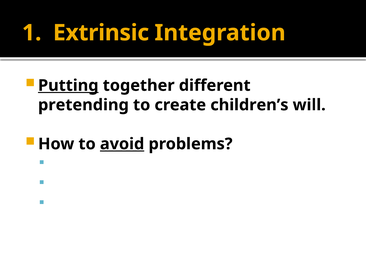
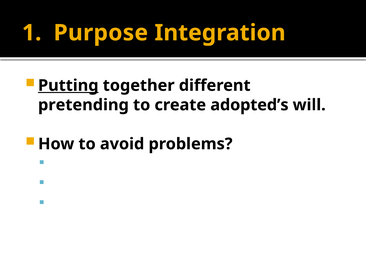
Extrinsic: Extrinsic -> Purpose (101, 33)
children’s: children’s -> adopted’s (249, 105)
avoid underline: present -> none (122, 144)
